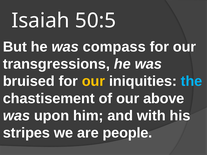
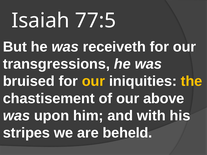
50:5: 50:5 -> 77:5 (96, 21)
compass: compass -> receiveth (114, 47)
the colour: light blue -> yellow (192, 81)
people: people -> beheld (127, 133)
